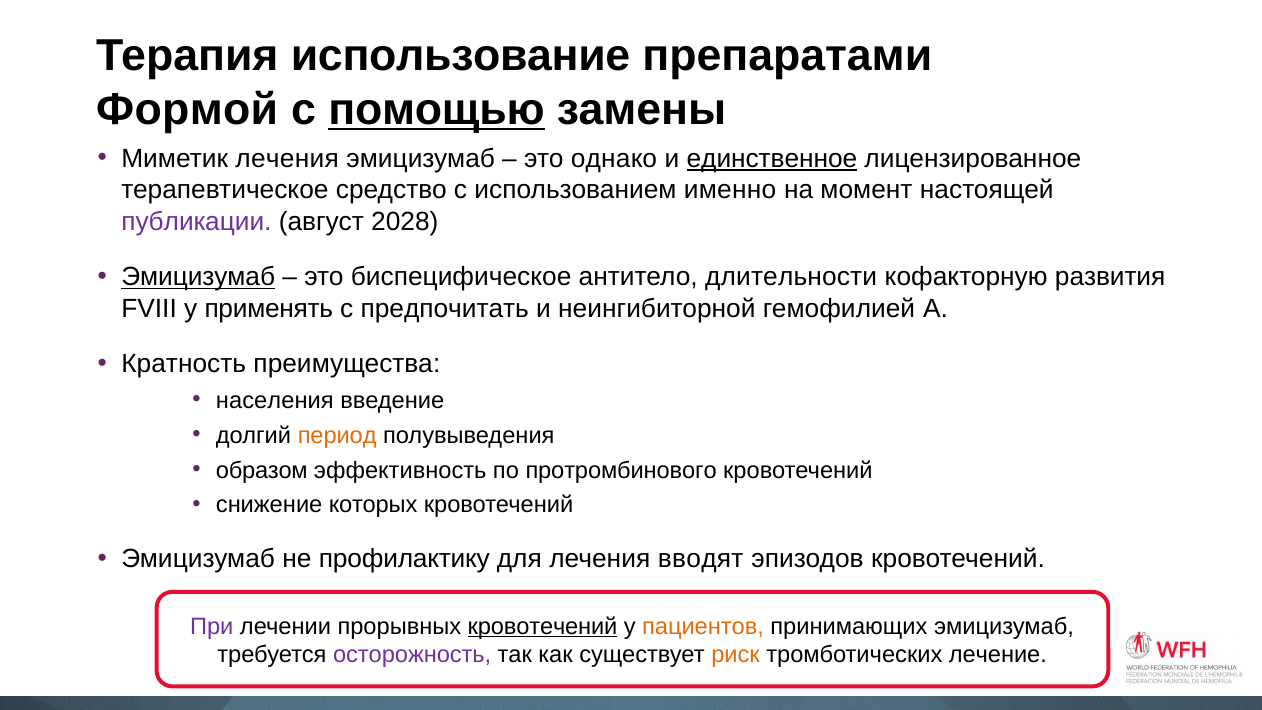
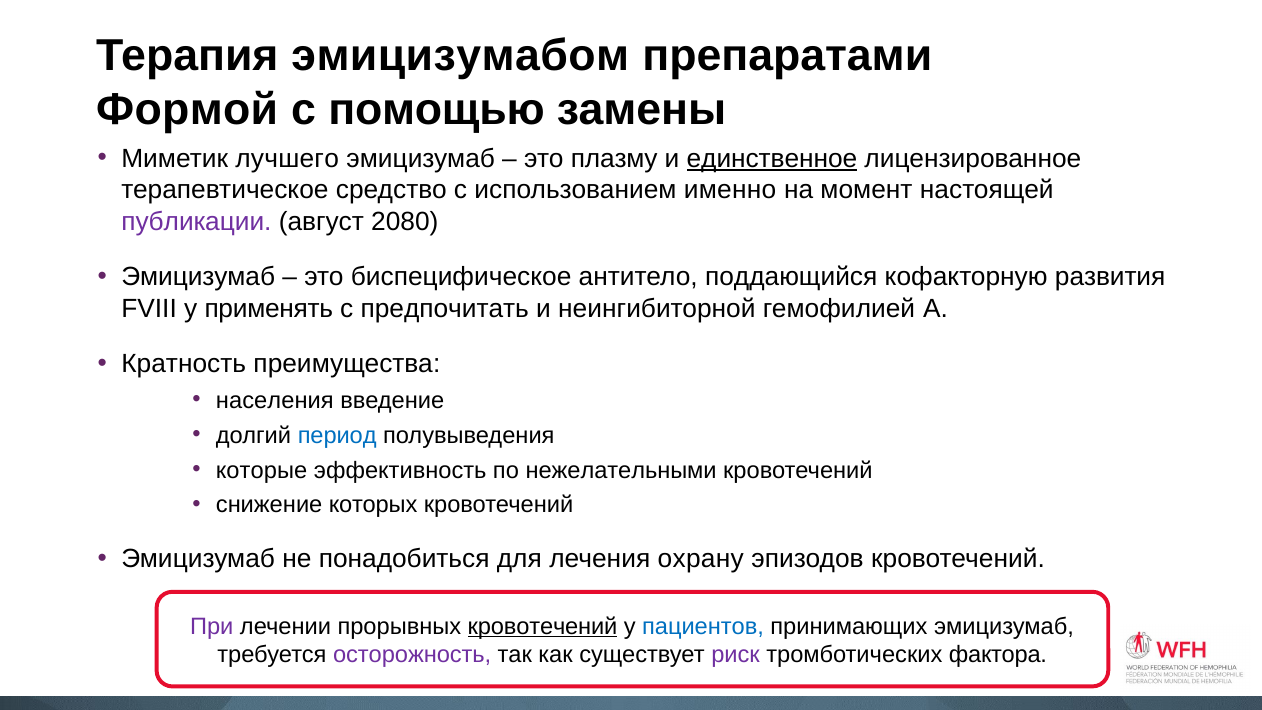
использование: использование -> эмицизумабом (460, 56)
помощью underline: present -> none (437, 110)
Миметик лечения: лечения -> лучшего (287, 159)
однако: однако -> плазму (614, 159)
2028: 2028 -> 2080 (405, 222)
Эмицизумаб underline: present -> none (198, 277)
длительности: длительности -> поддающийся (791, 277)
период colour: orange -> blue (337, 435)
образом: образом -> которые (262, 470)
протромбинового: протромбинового -> нежелательными (621, 470)
профилактику: профилактику -> понадобиться (404, 559)
вводят: вводят -> охрану (701, 559)
пациентов colour: orange -> blue (703, 626)
риск colour: orange -> purple (736, 655)
лечение: лечение -> фактора (998, 655)
